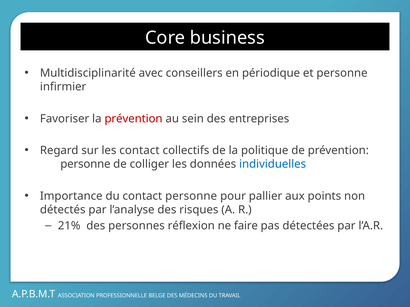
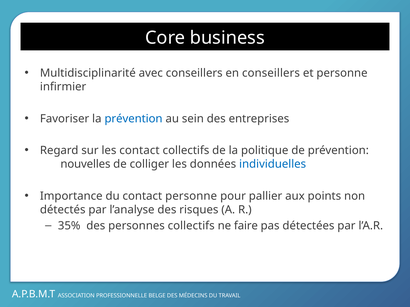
en périodique: périodique -> conseillers (271, 73)
prévention colour: red -> blue (134, 119)
personne: personne -> nouvelles (85, 164)
21%: 21% -> 35% (69, 226)
personnes réflexion: réflexion -> collectifs (191, 226)
